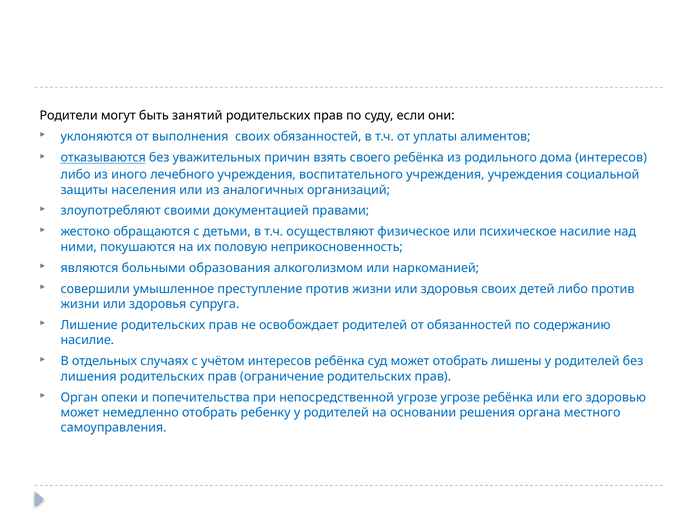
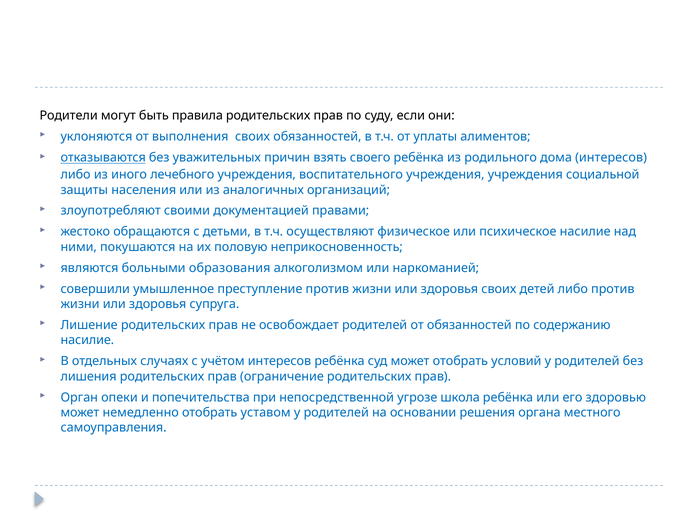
занятий: занятий -> правила (197, 115)
лишены: лишены -> условий (516, 361)
угрозе угрозе: угрозе -> школа (460, 397)
ребенку: ребенку -> уставом (266, 412)
